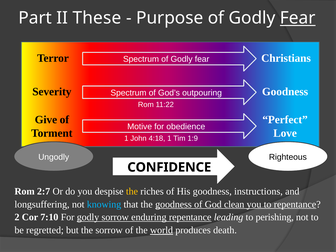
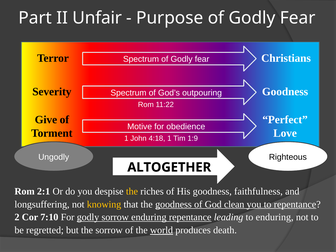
These: These -> Unfair (97, 18)
Fear underline: present -> none (298, 18)
CONFIDENCE: CONFIDENCE -> ALTOGETHER (169, 167)
2:7: 2:7 -> 2:1 (44, 191)
instructions: instructions -> faithfulness (258, 191)
knowing colour: light blue -> yellow (104, 204)
to perishing: perishing -> enduring (275, 217)
